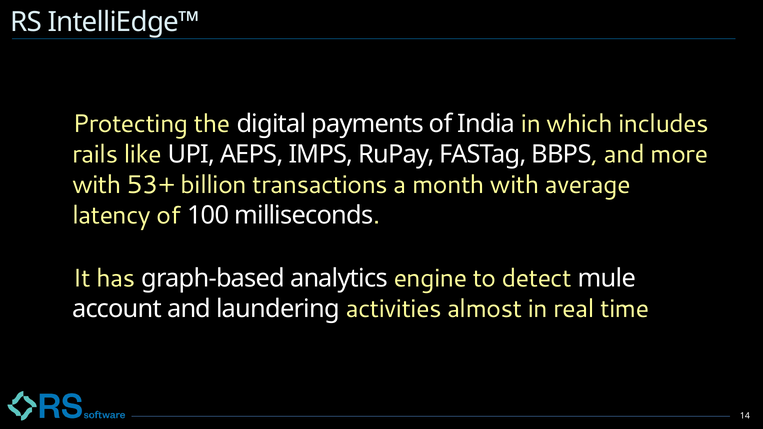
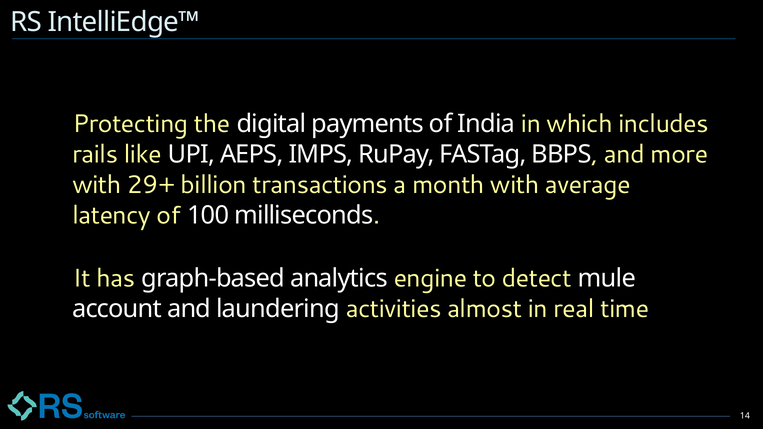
53+: 53+ -> 29+ (151, 185)
